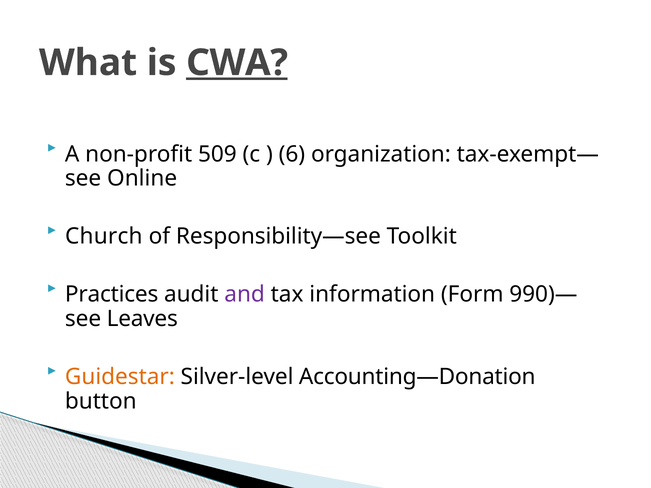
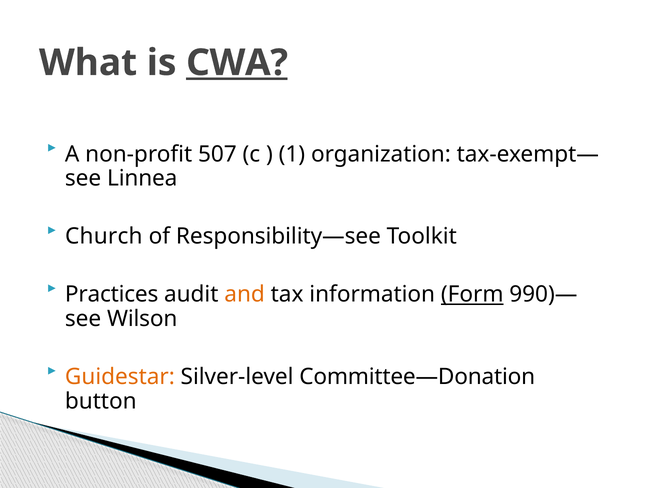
509: 509 -> 507 (217, 154)
6: 6 -> 1 (292, 154)
Online: Online -> Linnea (142, 179)
and colour: purple -> orange (245, 295)
Form underline: none -> present (472, 295)
Leaves: Leaves -> Wilson (142, 319)
Accounting—Donation: Accounting—Donation -> Committee—Donation (417, 377)
